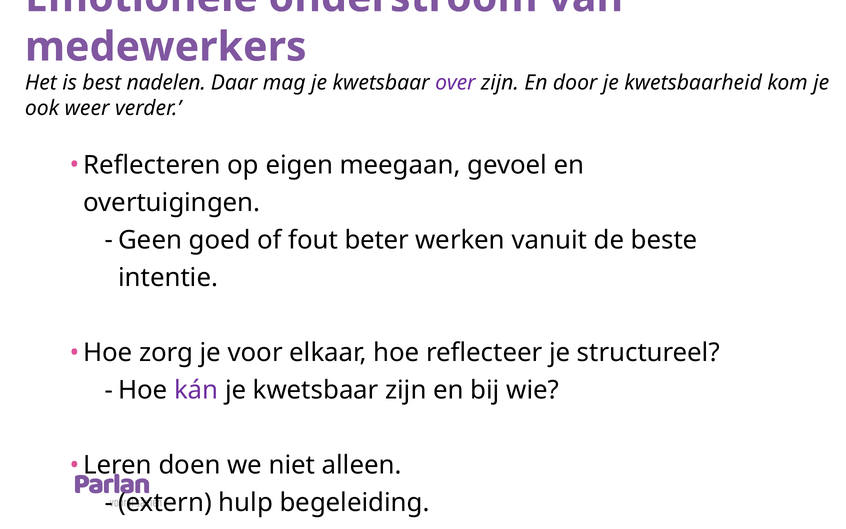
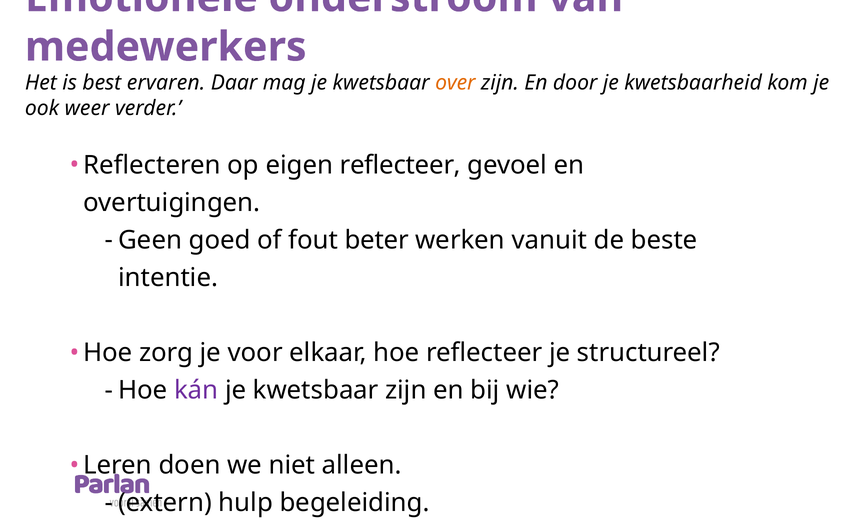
nadelen: nadelen -> ervaren (166, 83)
over colour: purple -> orange (455, 83)
eigen meegaan: meegaan -> reflecteer (400, 165)
